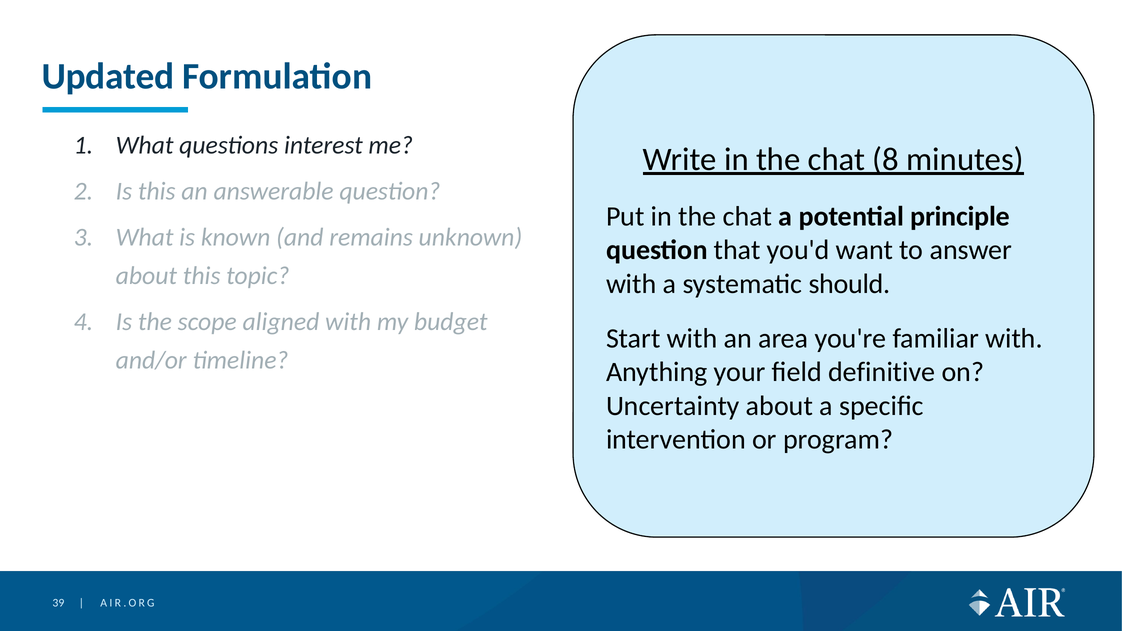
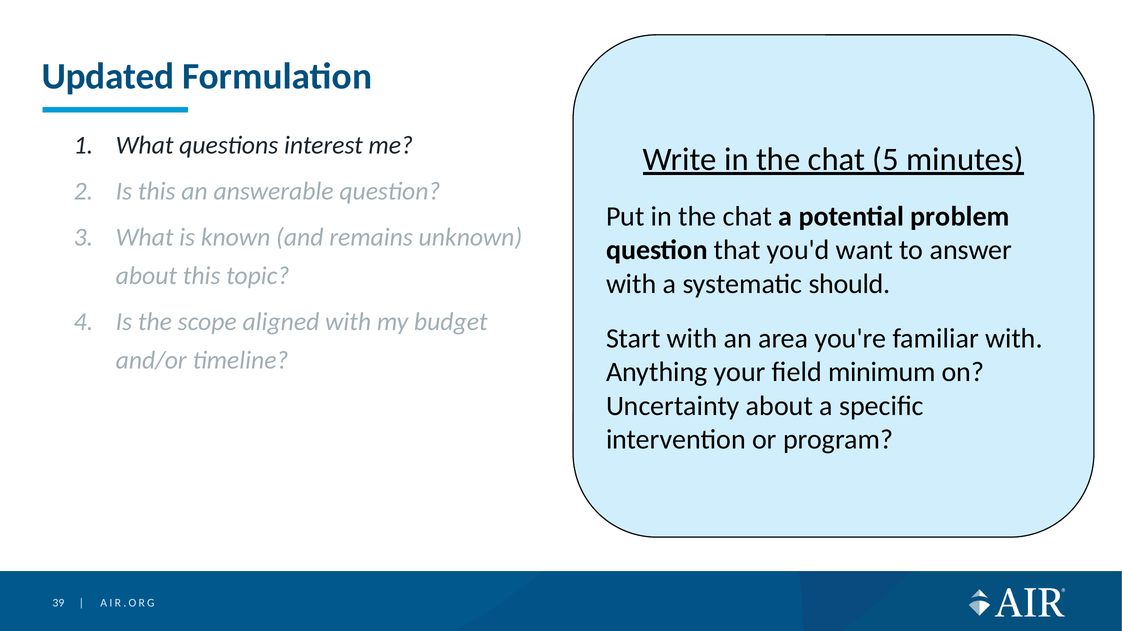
8: 8 -> 5 (886, 159)
principle: principle -> problem (960, 216)
definitive: definitive -> minimum (882, 372)
